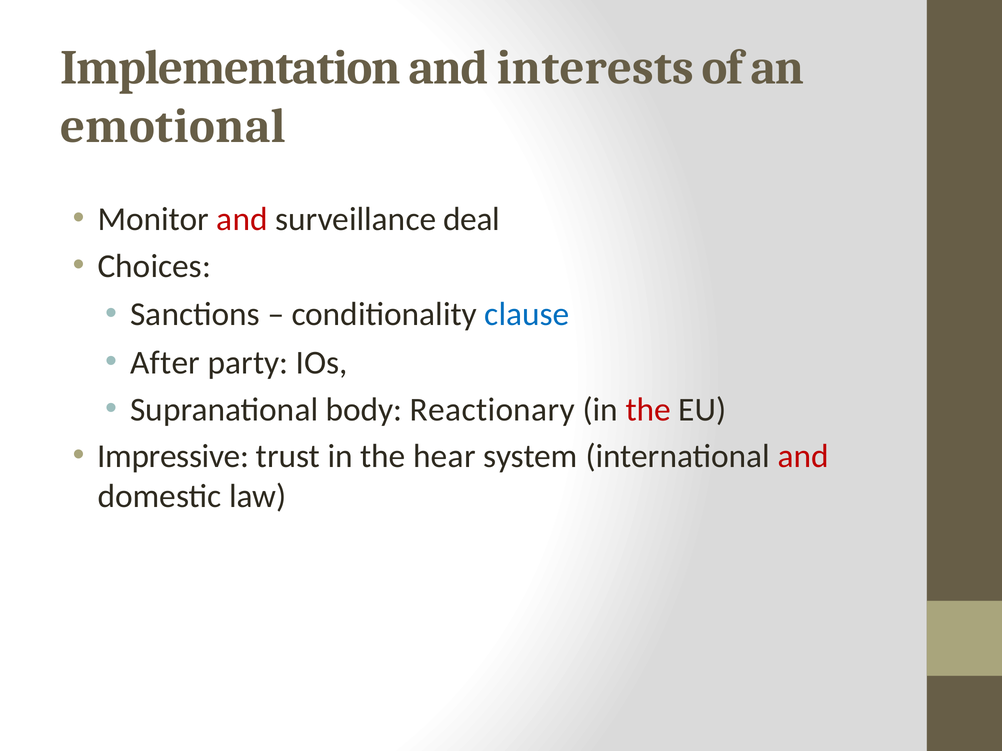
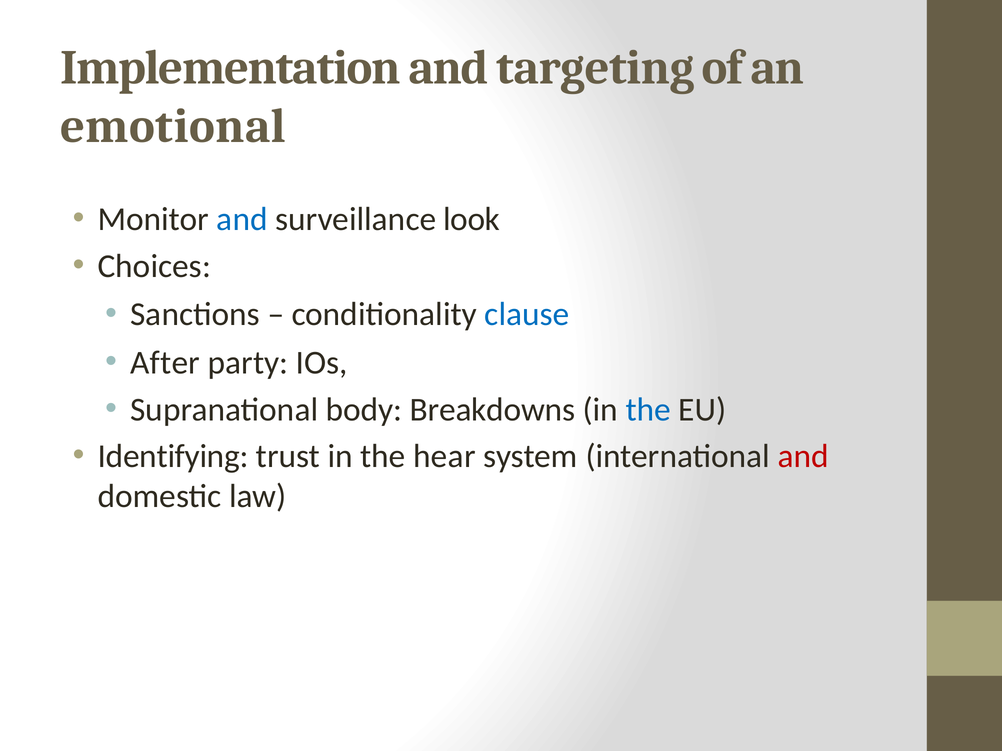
interests: interests -> targeting (596, 68)
and colour: red -> blue (242, 219)
deal: deal -> look (472, 219)
Reactionary: Reactionary -> Breakdowns (493, 410)
the colour: red -> blue (648, 410)
Impressive: Impressive -> Identifying (173, 457)
